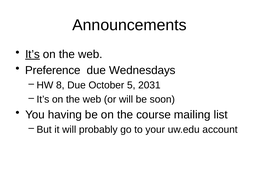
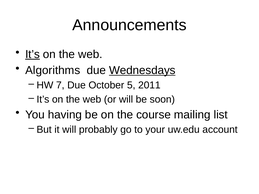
Preference: Preference -> Algorithms (53, 70)
Wednesdays underline: none -> present (142, 70)
8: 8 -> 7 (60, 85)
2031: 2031 -> 2011 (149, 85)
